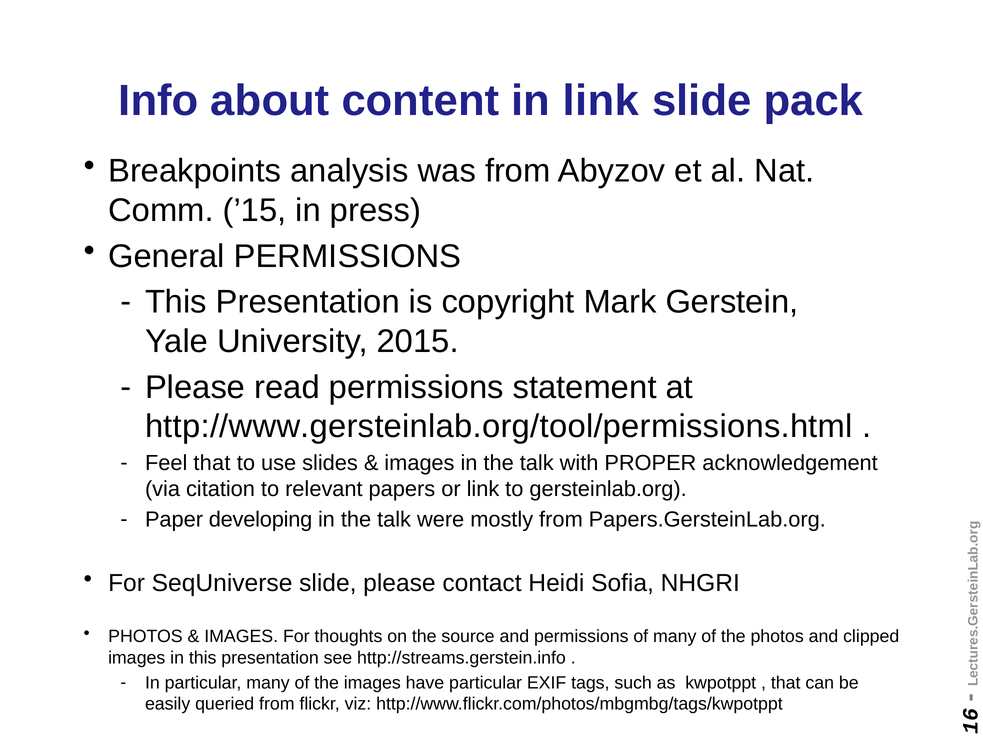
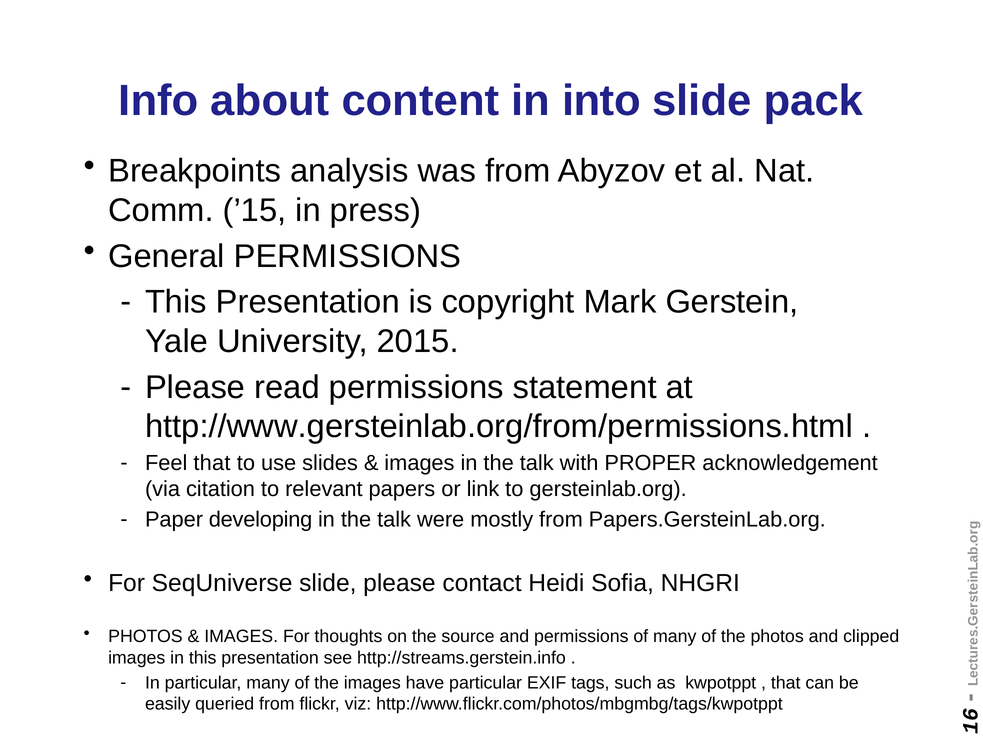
in link: link -> into (601, 101)
http://www.gersteinlab.org/tool/permissions.html: http://www.gersteinlab.org/tool/permissions.html -> http://www.gersteinlab.org/from/permissions.html (499, 427)
